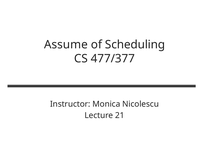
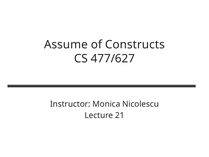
Scheduling: Scheduling -> Constructs (135, 44)
477/377: 477/377 -> 477/627 (113, 58)
